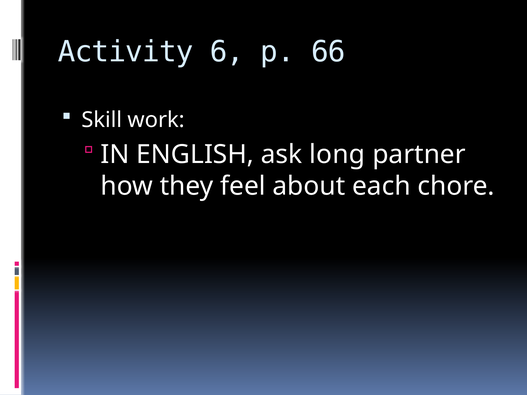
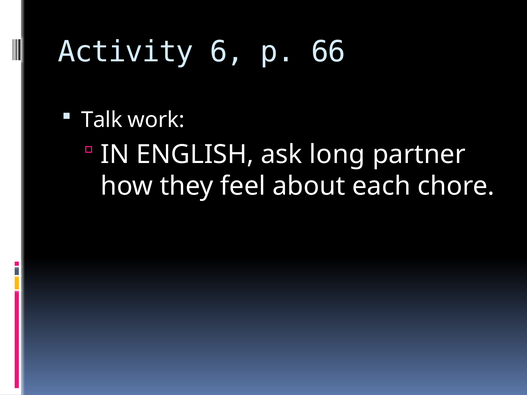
Skill: Skill -> Talk (102, 120)
